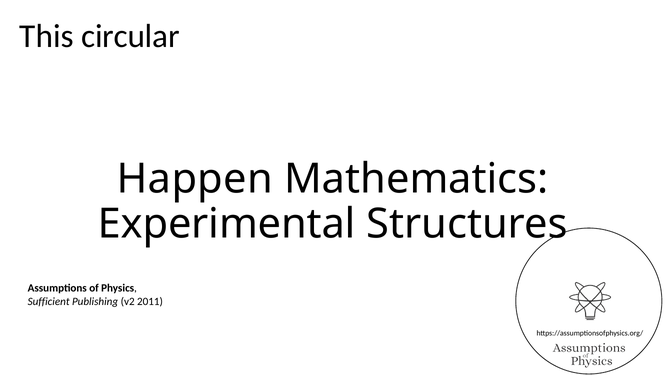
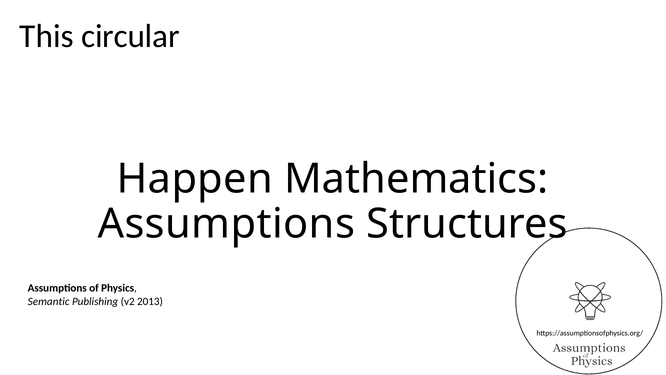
Experimental: Experimental -> Assumptions (226, 224)
Sufficient: Sufficient -> Semantic (49, 301)
2011: 2011 -> 2013 (150, 301)
